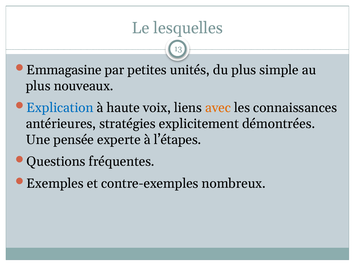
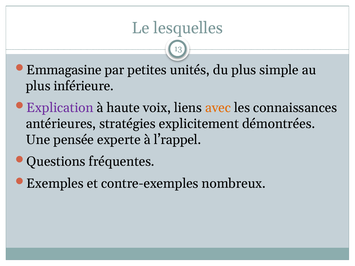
nouveaux: nouveaux -> inférieure (84, 86)
Explication colour: blue -> purple (60, 108)
l’étapes: l’étapes -> l’rappel (178, 140)
